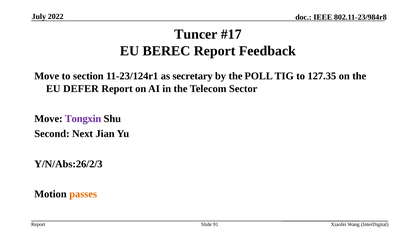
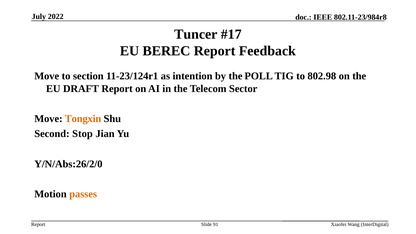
secretary: secretary -> intention (193, 76)
127.35: 127.35 -> 802.98 (322, 76)
DEFER: DEFER -> DRAFT (81, 89)
Tongxin colour: purple -> orange (83, 119)
Next: Next -> Stop (82, 134)
Y/N/Abs:26/2/3: Y/N/Abs:26/2/3 -> Y/N/Abs:26/2/0 (68, 164)
